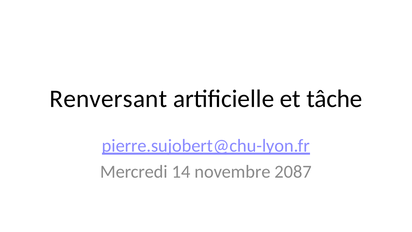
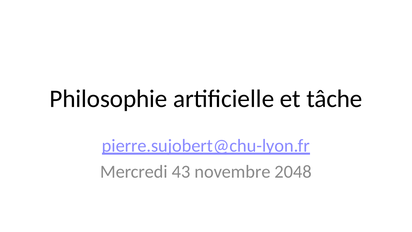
Renversant: Renversant -> Philosophie (109, 99)
14: 14 -> 43 (181, 172)
2087: 2087 -> 2048 (293, 172)
